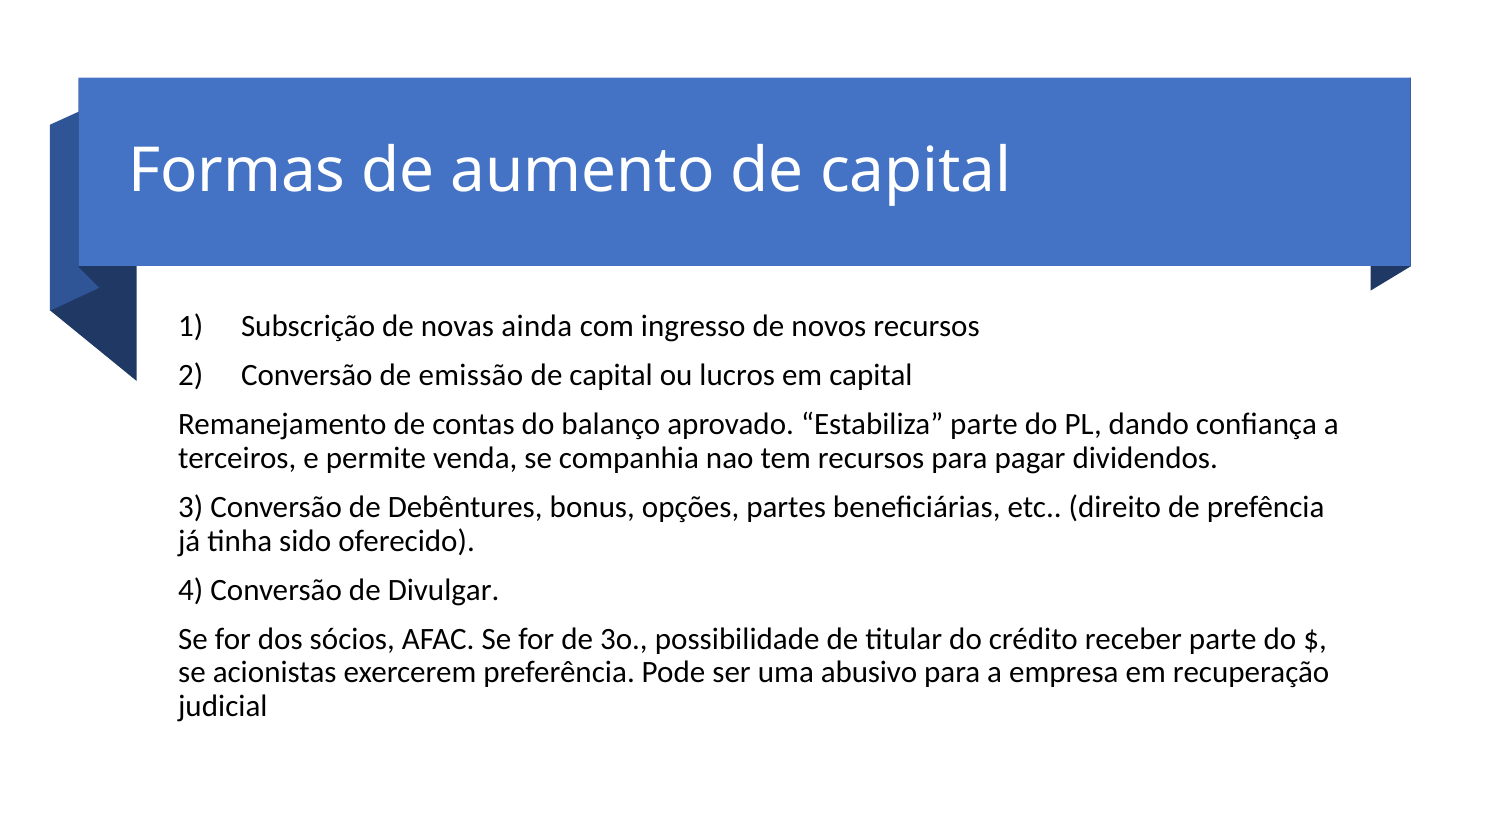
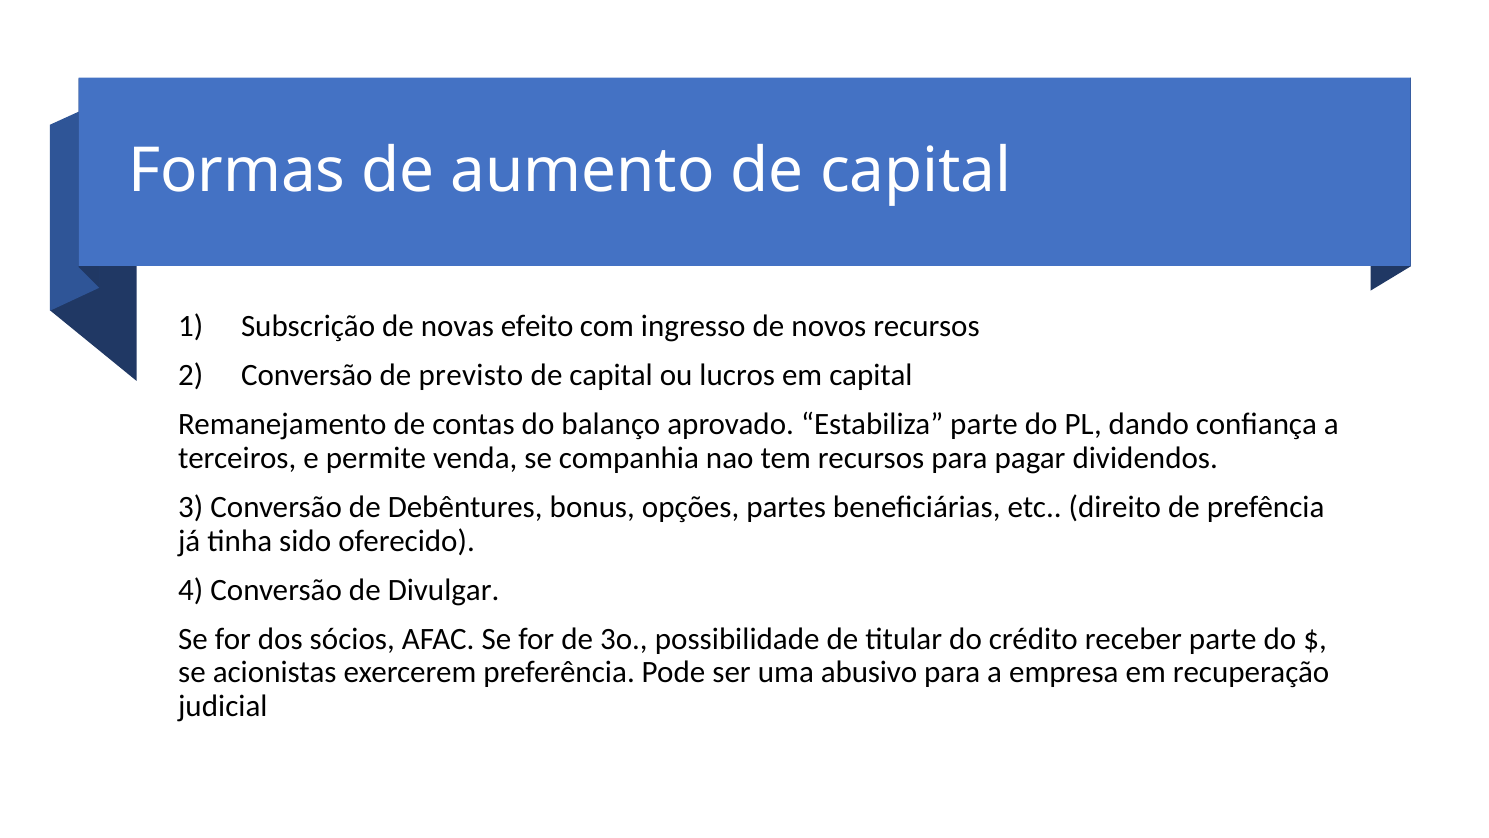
ainda: ainda -> efeito (537, 326)
emissão: emissão -> previsto (471, 375)
